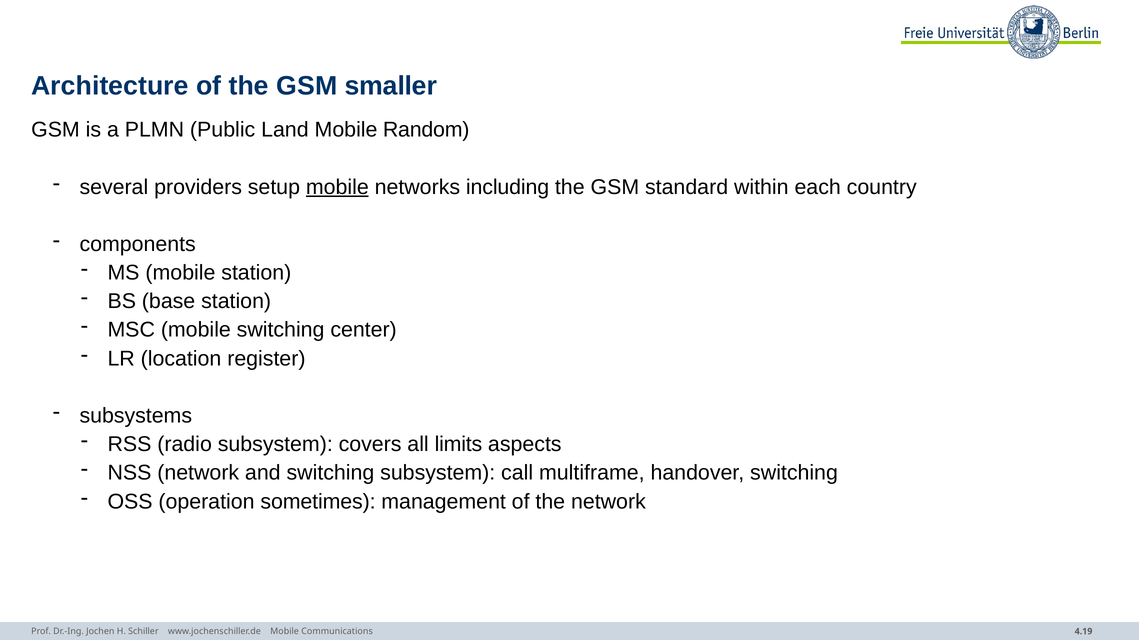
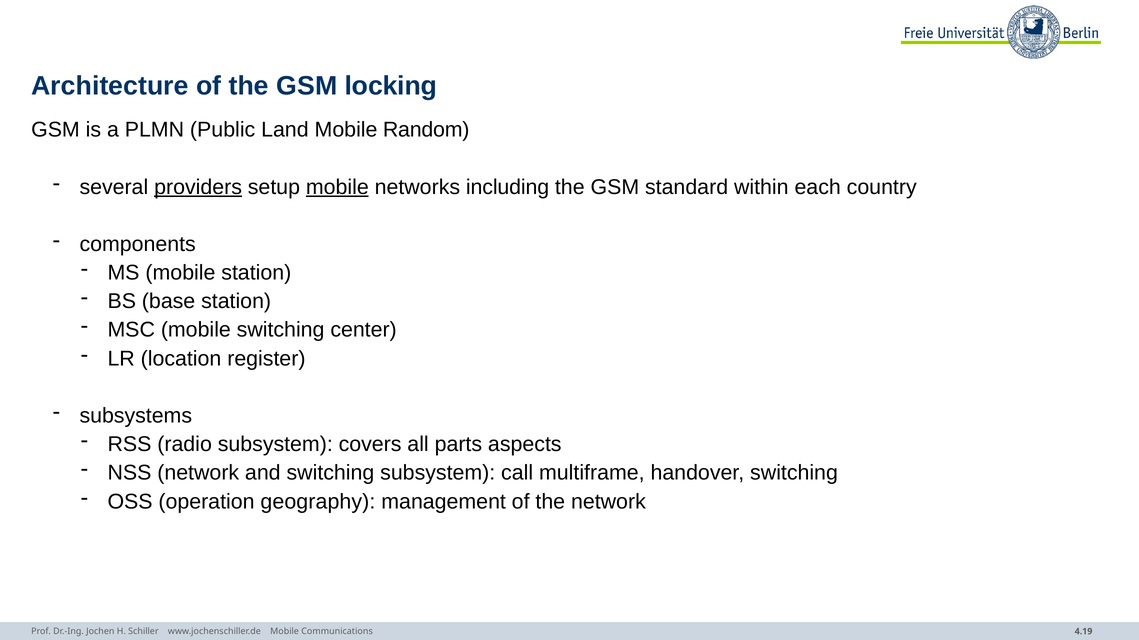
smaller: smaller -> locking (391, 86)
providers underline: none -> present (198, 187)
limits: limits -> parts (458, 445)
sometimes: sometimes -> geography (318, 502)
